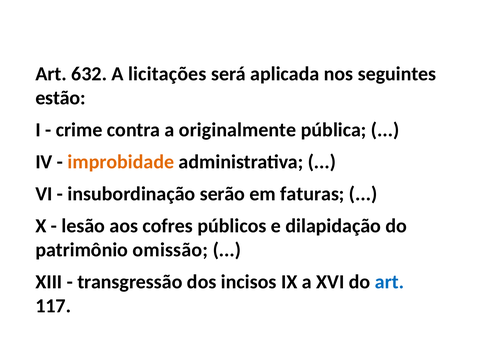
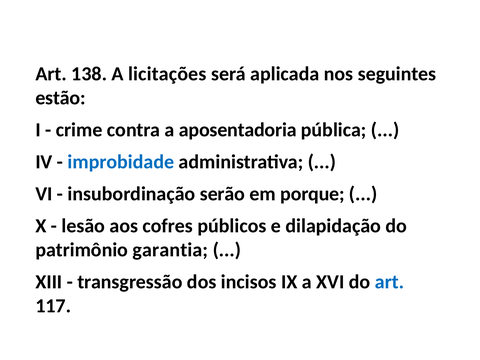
632: 632 -> 138 (89, 74)
originalmente: originalmente -> aposentadoria (238, 130)
improbidade colour: orange -> blue (121, 162)
faturas: faturas -> porque (312, 194)
omissão: omissão -> garantia (170, 250)
